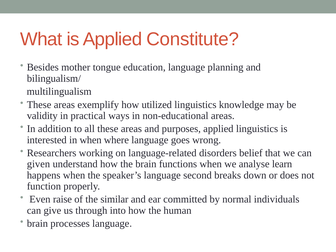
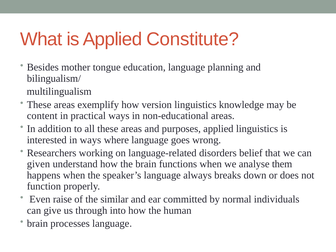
utilized: utilized -> version (157, 105)
validity: validity -> content (42, 116)
in when: when -> ways (90, 140)
learn: learn -> them (282, 164)
second: second -> always (198, 175)
